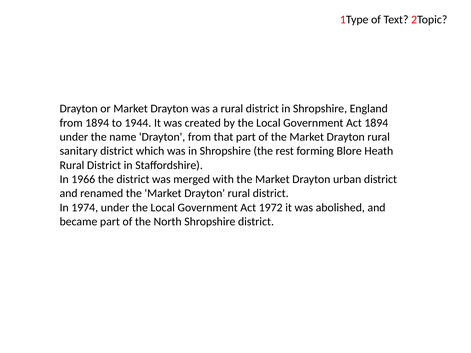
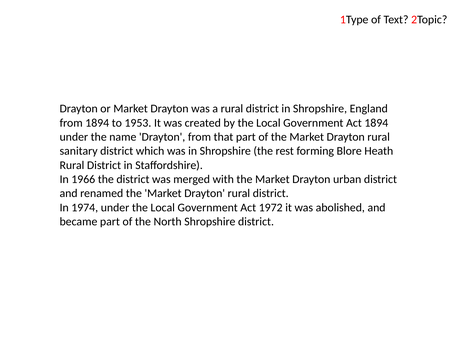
1944: 1944 -> 1953 (138, 123)
